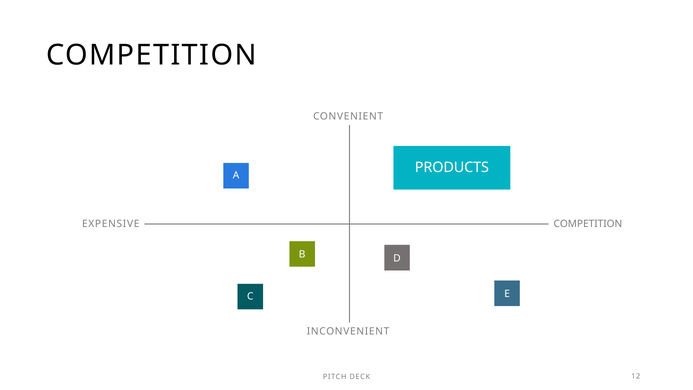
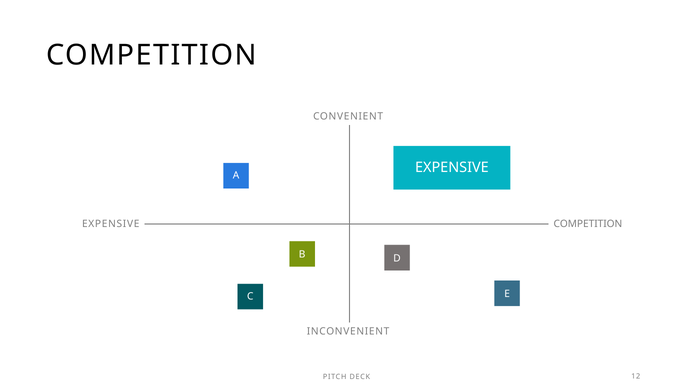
A PRODUCTS: PRODUCTS -> EXPENSIVE (452, 167)
